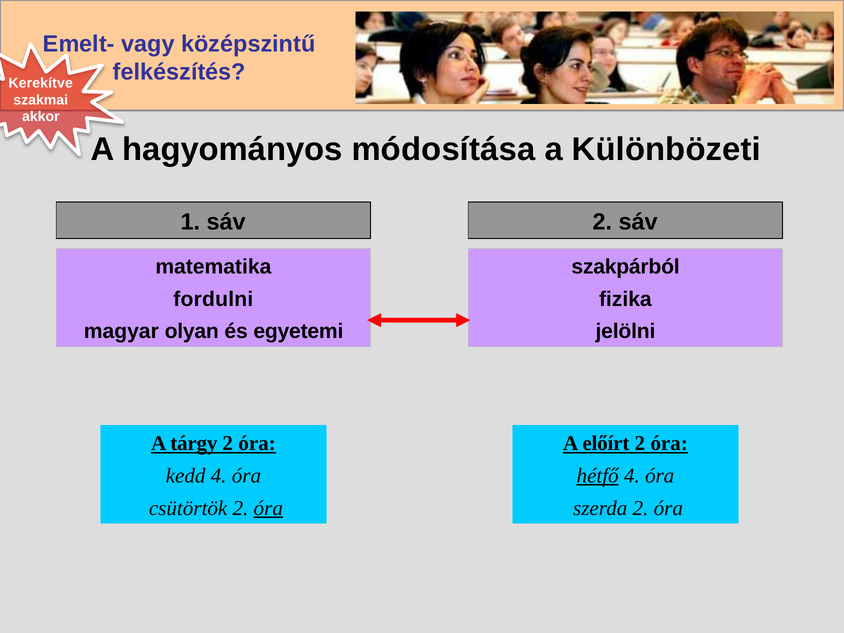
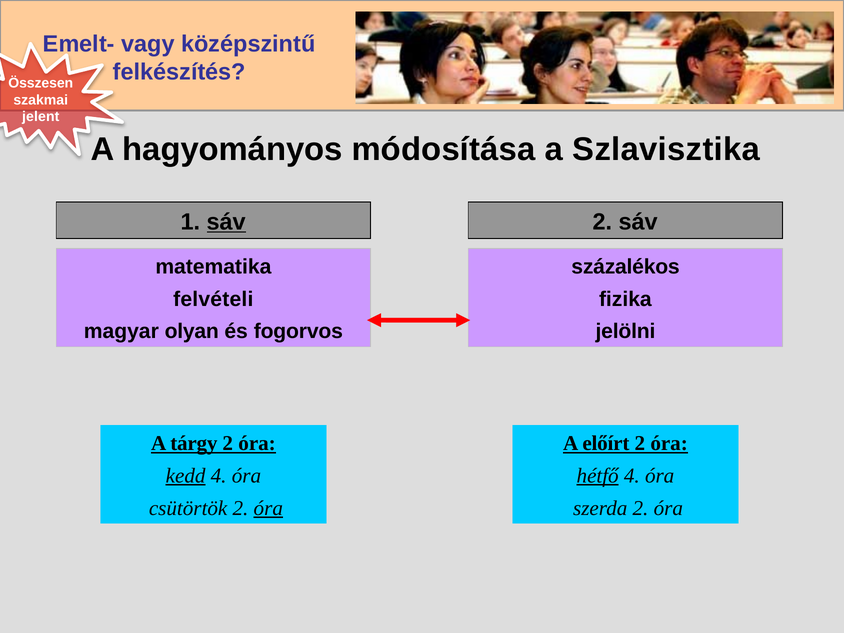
Kerekítve: Kerekítve -> Összesen (41, 83)
akkor: akkor -> jelent (41, 117)
Különbözeti: Különbözeti -> Szlavisztika (666, 149)
sáv underline: none -> present (226, 222)
szakpárból: szakpárból -> százalékos (626, 267)
fordulni: fordulni -> felvételi (213, 299)
egyetemi: egyetemi -> fogorvos (298, 332)
kedd underline: none -> present (186, 476)
